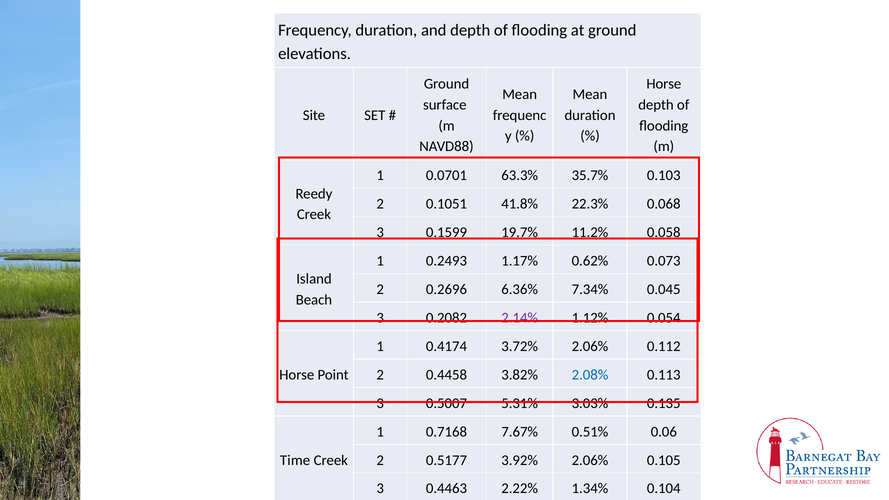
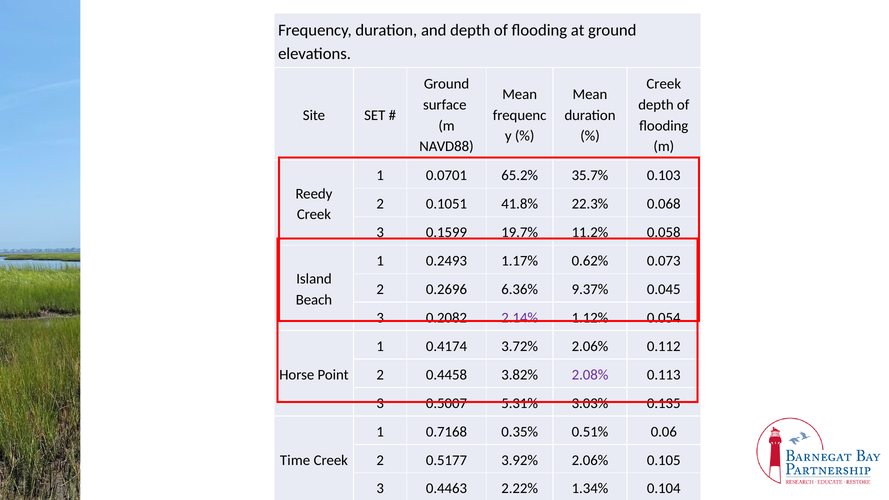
Horse: Horse -> Creek (664, 84)
63.3%: 63.3% -> 65.2% (520, 176)
7.34%: 7.34% -> 9.37% (590, 289)
2.08% colour: blue -> purple (590, 375)
7.67%: 7.67% -> 0.35% (520, 432)
